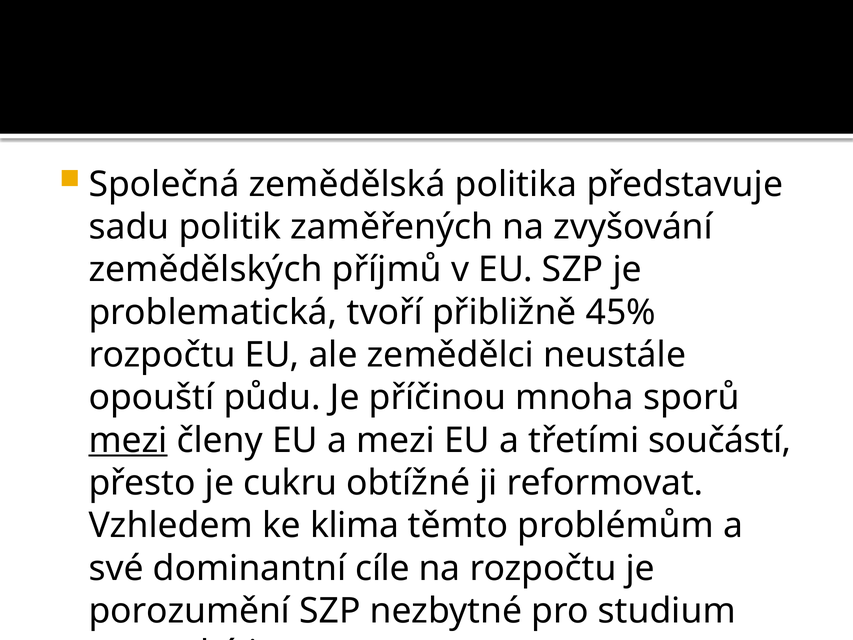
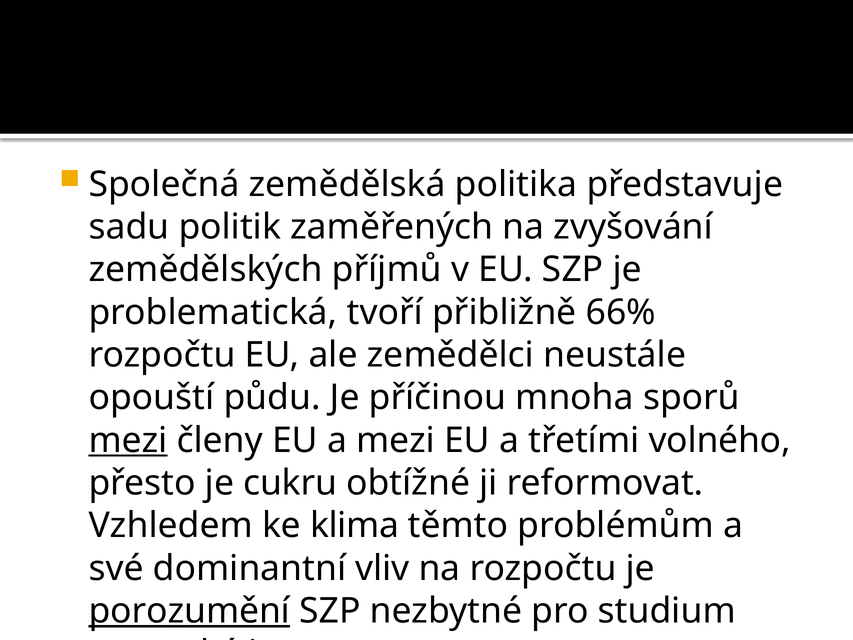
45%: 45% -> 66% (621, 312)
součástí: součástí -> volného (720, 440)
cíle: cíle -> vliv (382, 568)
porozumění underline: none -> present (189, 611)
